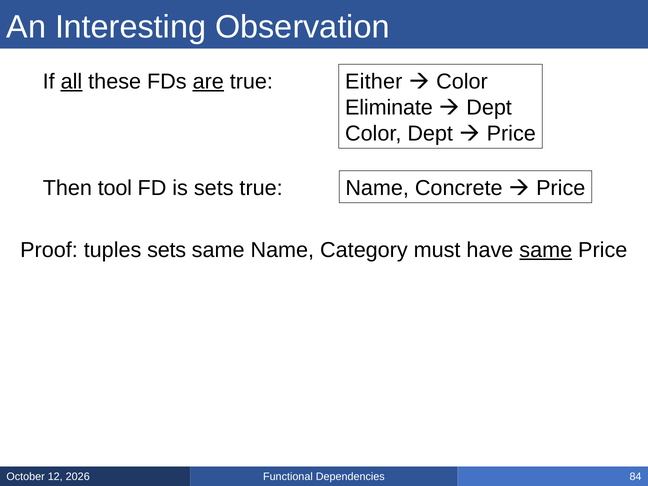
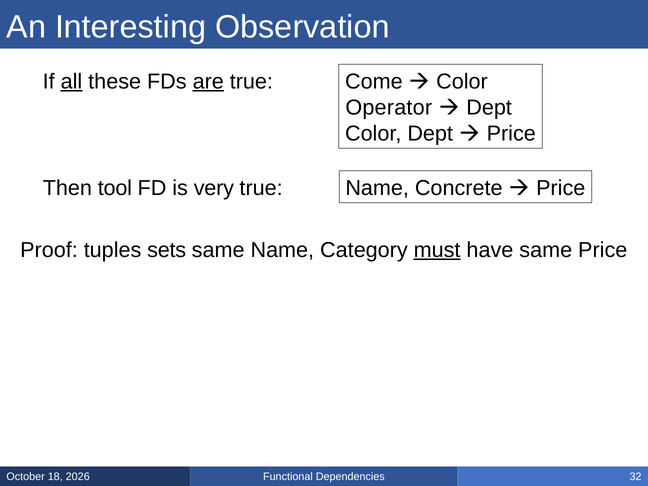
Either: Either -> Come (374, 82)
Eliminate: Eliminate -> Operator (389, 108)
is sets: sets -> very (214, 188)
must underline: none -> present (437, 250)
same underline: present -> none (546, 250)
12: 12 -> 18 (55, 477)
84: 84 -> 32 (636, 477)
